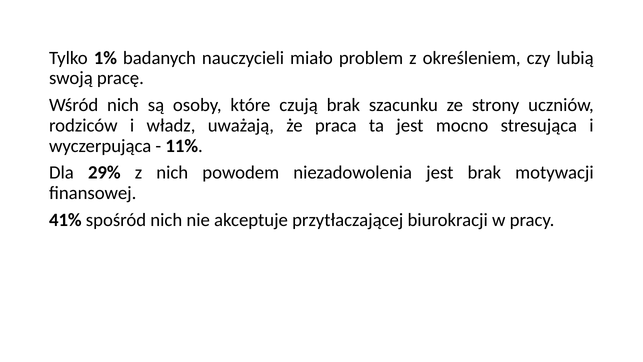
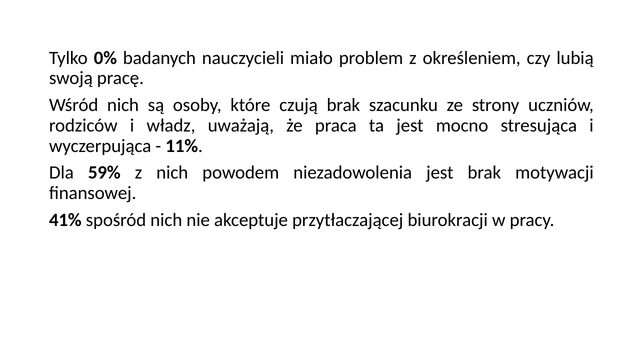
1%: 1% -> 0% (105, 58)
29%: 29% -> 59% (104, 173)
